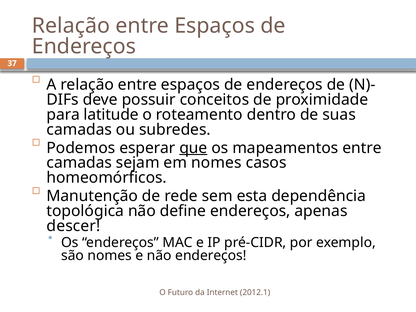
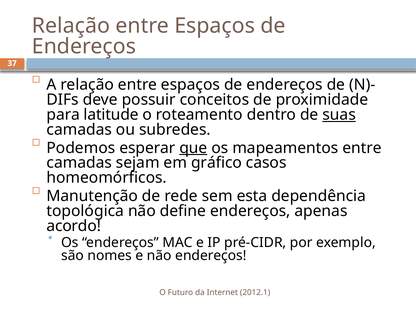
suas underline: none -> present (339, 115)
em nomes: nomes -> gráfico (217, 163)
descer: descer -> acordo (74, 226)
